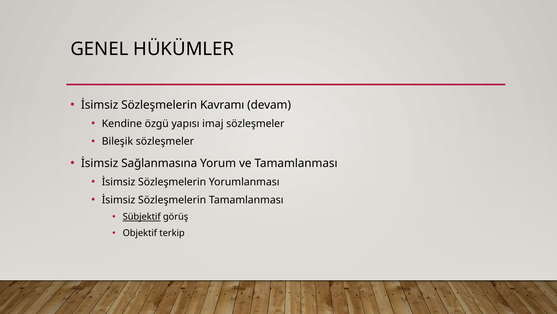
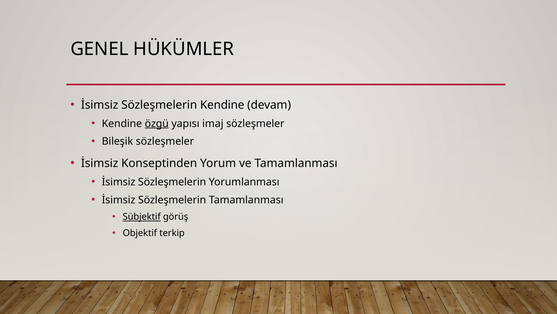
Sözleşmelerin Kavramı: Kavramı -> Kendine (222, 105)
özgü underline: none -> present (157, 123)
Sağlanmasına: Sağlanmasına -> Konseptinden (159, 163)
